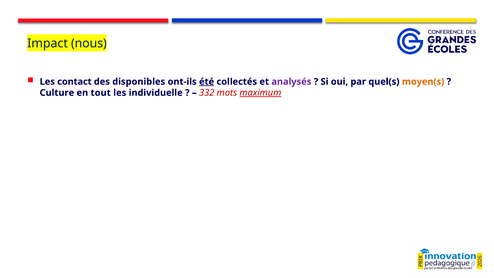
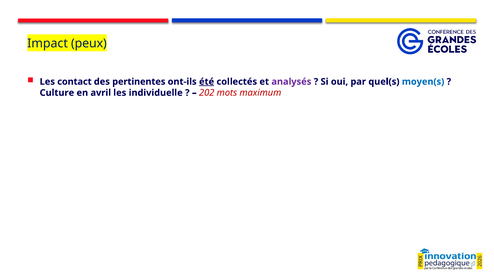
nous: nous -> peux (89, 44)
disponibles: disponibles -> pertinentes (139, 82)
moyen(s colour: orange -> blue (423, 82)
tout: tout -> avril (101, 93)
332: 332 -> 202 (207, 93)
maximum underline: present -> none (260, 93)
